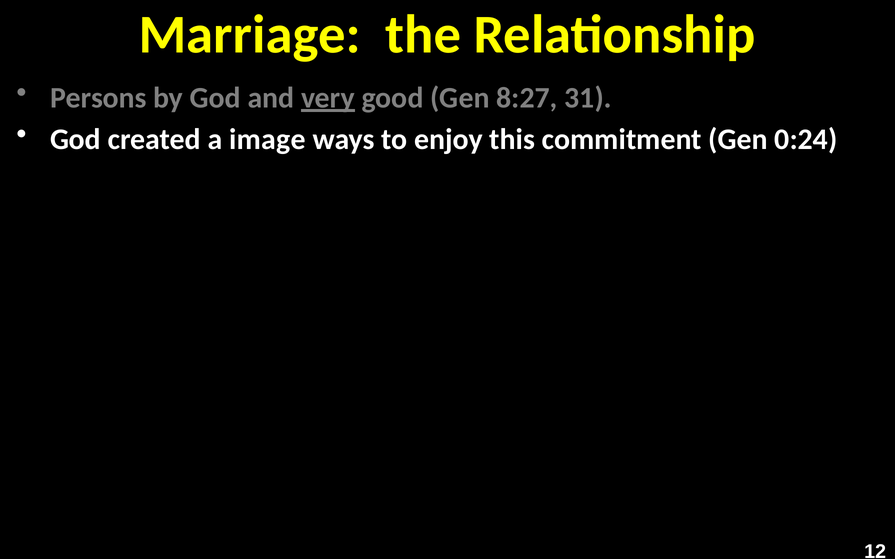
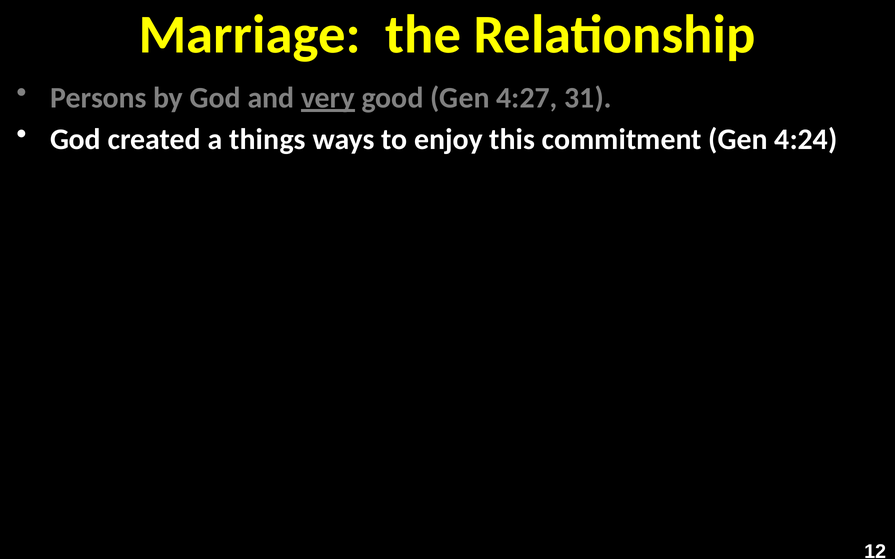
8:27: 8:27 -> 4:27 (527, 98)
image: image -> things (267, 140)
0:24: 0:24 -> 4:24 (806, 140)
